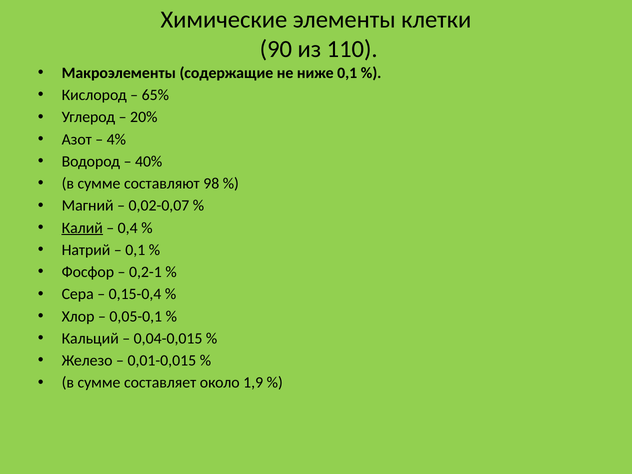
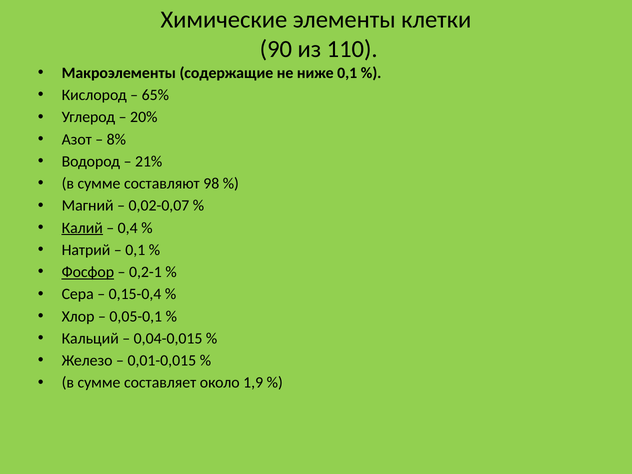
4%: 4% -> 8% (116, 139)
40%: 40% -> 21% (149, 161)
Фосфор underline: none -> present (88, 272)
